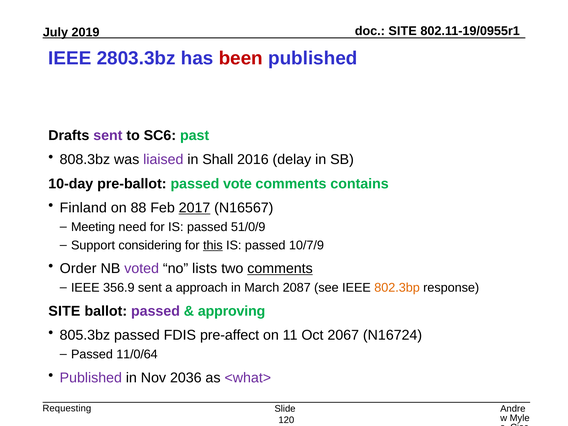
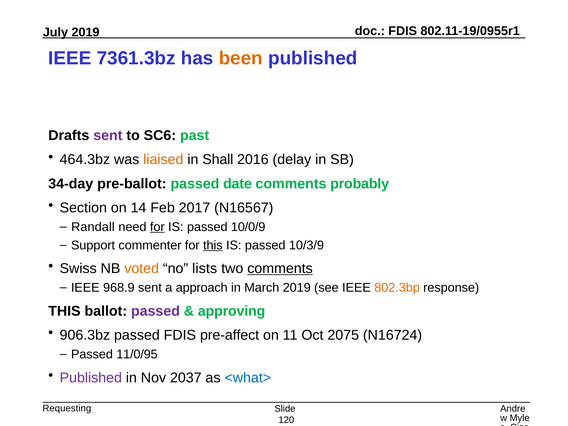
SITE: SITE -> FDIS (403, 31)
2803.3bz: 2803.3bz -> 7361.3bz (136, 58)
been colour: red -> orange (241, 58)
808.3bz: 808.3bz -> 464.3bz (85, 160)
liaised colour: purple -> orange (163, 160)
10-day: 10-day -> 34-day (71, 184)
vote: vote -> date (237, 184)
contains: contains -> probably (360, 184)
Finland: Finland -> Section (83, 208)
88: 88 -> 14 (138, 208)
2017 underline: present -> none (195, 208)
Meeting: Meeting -> Randall (93, 227)
for underline: none -> present (157, 227)
51/0/9: 51/0/9 -> 10/0/9 (248, 227)
considering: considering -> commenter (150, 245)
10/7/9: 10/7/9 -> 10/3/9 (306, 245)
Order: Order -> Swiss (78, 269)
voted colour: purple -> orange (142, 269)
356.9: 356.9 -> 968.9 (119, 288)
March 2087: 2087 -> 2019 (297, 288)
SITE: SITE -> THIS (64, 311)
805.3bz: 805.3bz -> 906.3bz (85, 335)
2067: 2067 -> 2075 (343, 335)
11/0/64: 11/0/64 -> 11/0/95 (137, 354)
2036: 2036 -> 2037 (186, 378)
<what> colour: purple -> blue (248, 378)
